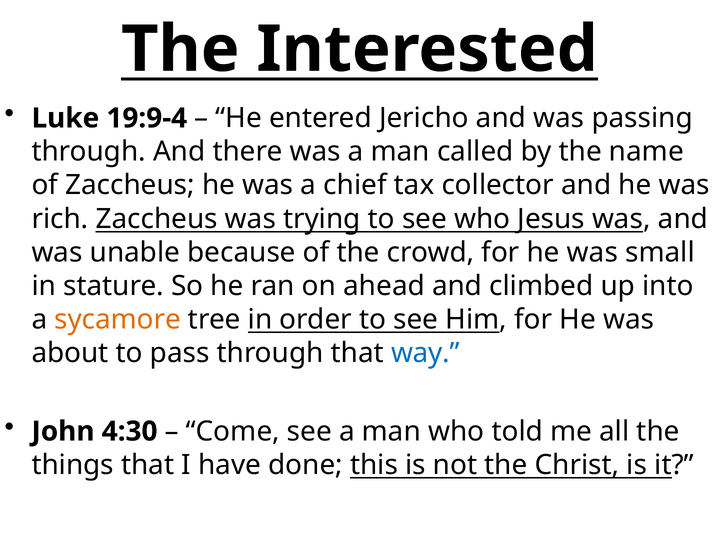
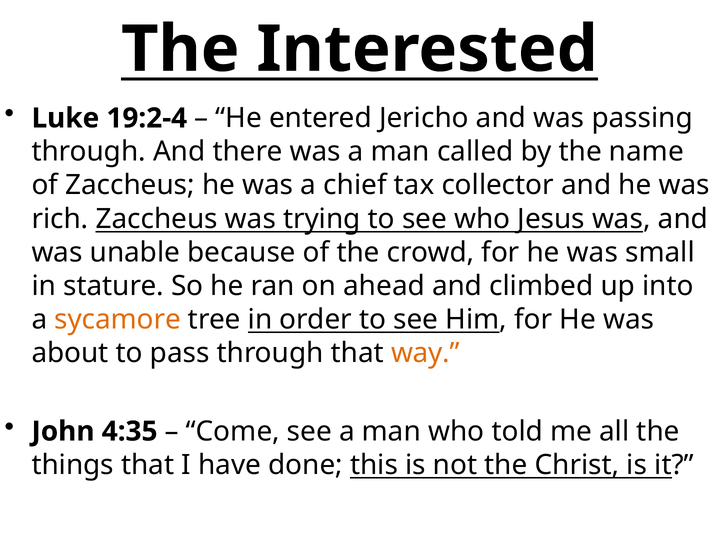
19:9-4: 19:9-4 -> 19:2-4 (147, 118)
way colour: blue -> orange (425, 353)
4:30: 4:30 -> 4:35 (130, 432)
